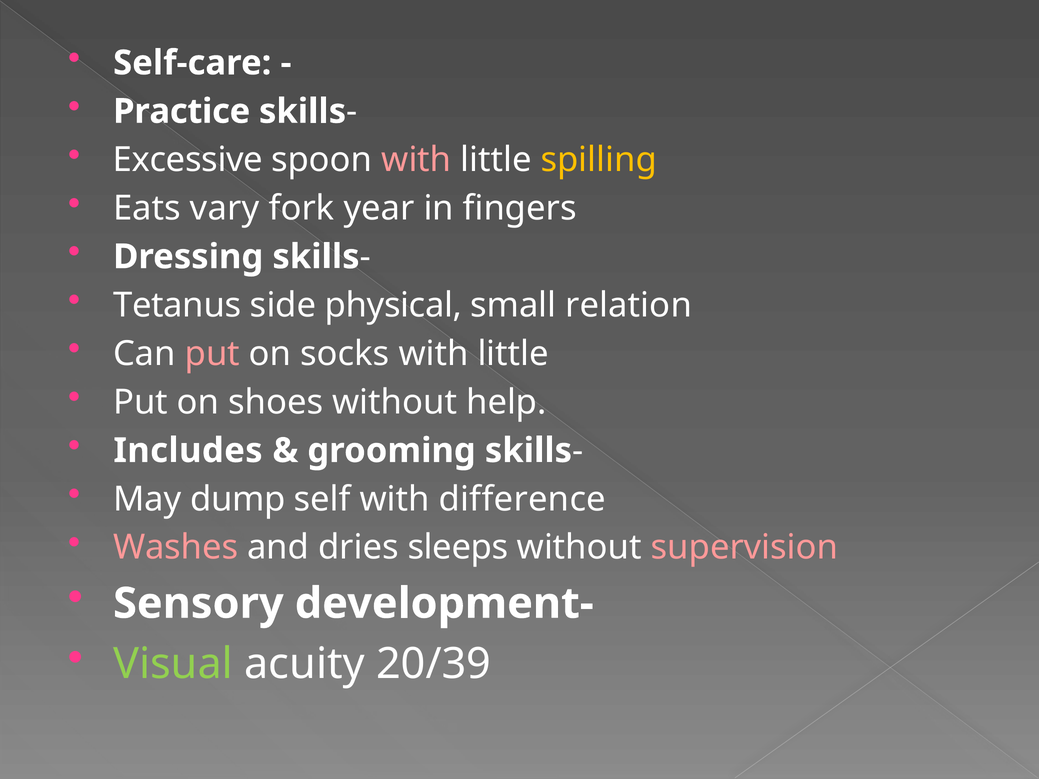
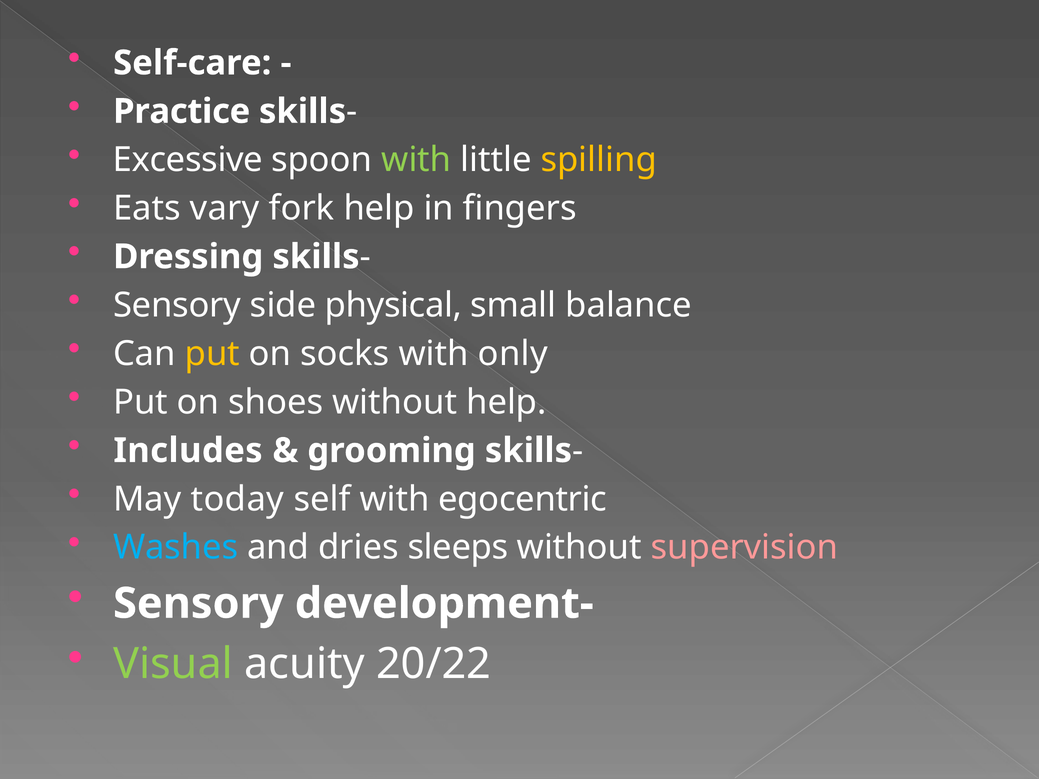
with colour: pink -> light green (416, 160)
fork year: year -> help (379, 208)
Tetanus: Tetanus -> Sensory (177, 305)
relation: relation -> balance (629, 305)
put colour: pink -> yellow (212, 354)
socks with little: little -> only (513, 354)
dump: dump -> today (237, 499)
difference: difference -> egocentric (523, 499)
Washes colour: pink -> light blue (176, 548)
20/39: 20/39 -> 20/22 (434, 664)
